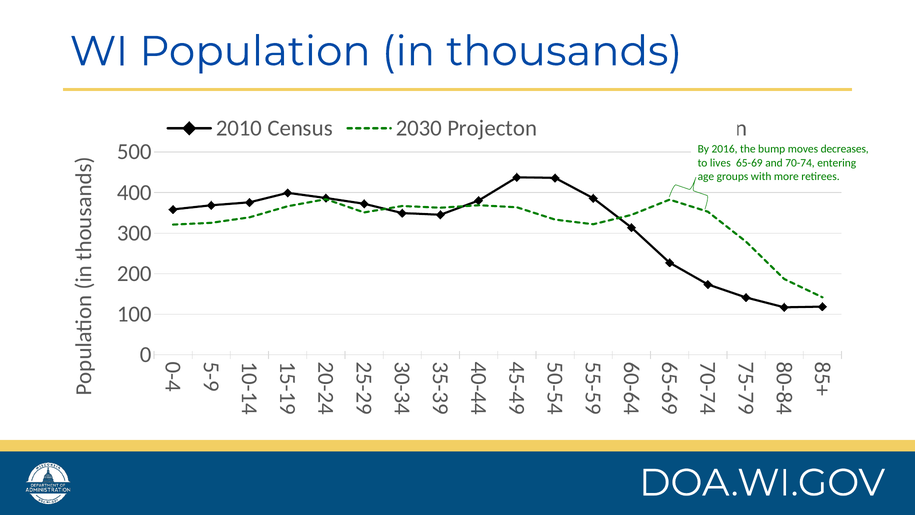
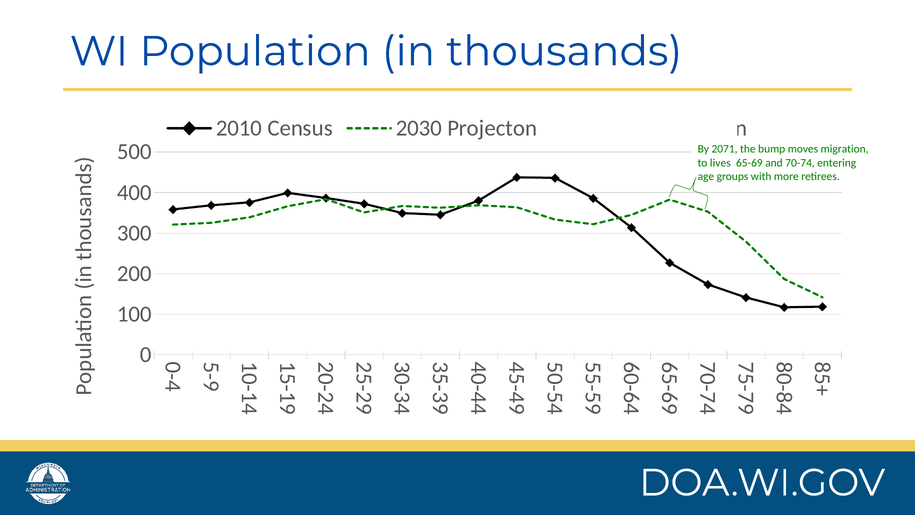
2016: 2016 -> 2071 (725, 149)
decreases: decreases -> migration (845, 149)
